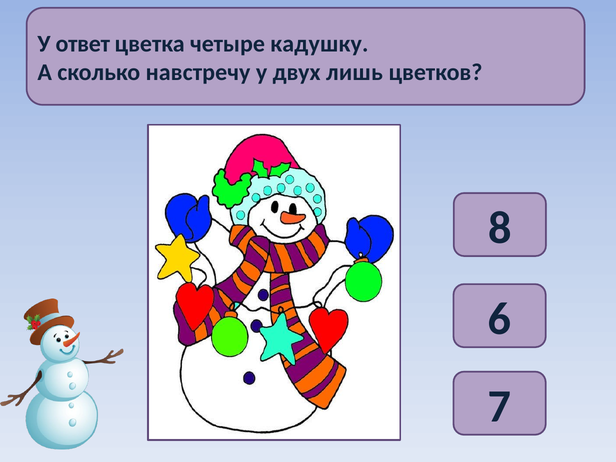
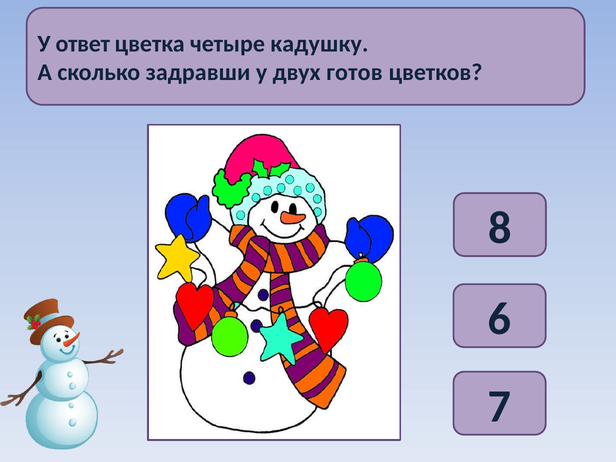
навстречу: навстречу -> задравши (198, 72)
лишь: лишь -> готов (354, 72)
